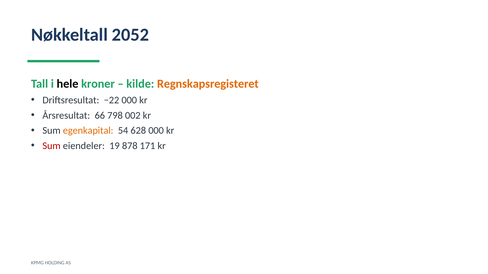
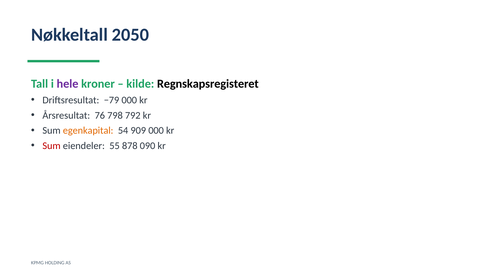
2052: 2052 -> 2050 (131, 35)
hele colour: black -> purple (68, 84)
Regnskapsregisteret colour: orange -> black (208, 84)
−22: −22 -> −79 (112, 100)
66: 66 -> 76 (100, 116)
002: 002 -> 792 (133, 116)
628: 628 -> 909 (138, 131)
19: 19 -> 55 (115, 146)
171: 171 -> 090 (148, 146)
